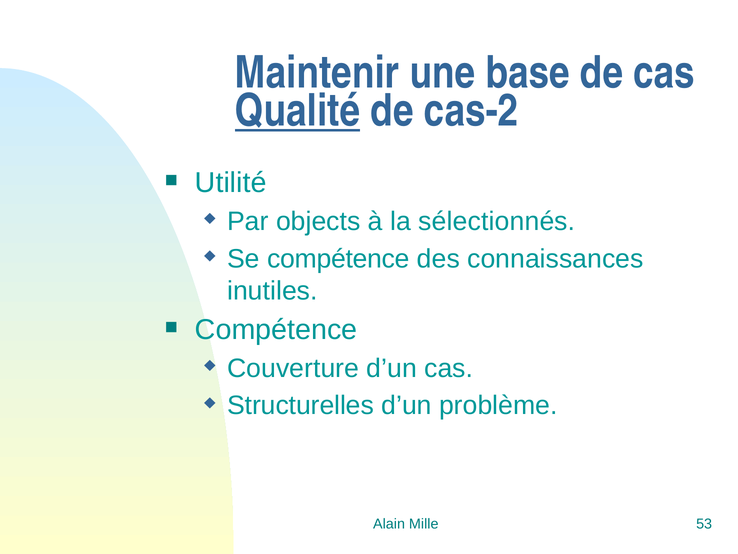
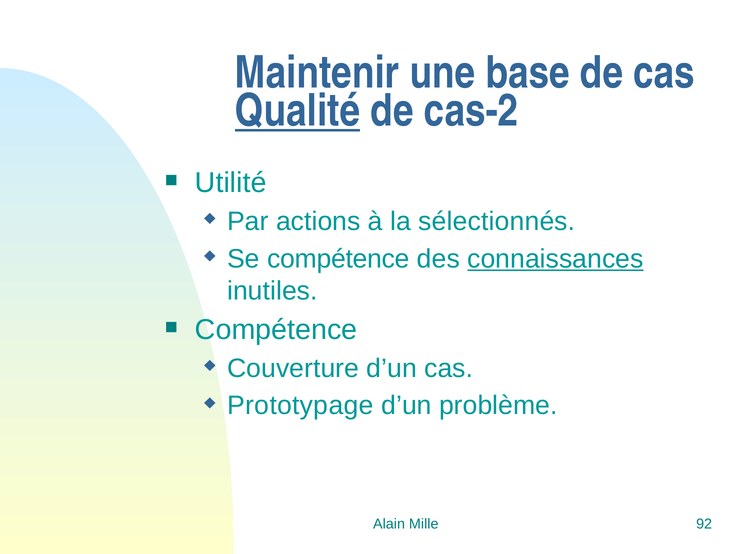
objects: objects -> actions (318, 221)
connaissances underline: none -> present (555, 258)
Structurelles: Structurelles -> Prototypage (300, 405)
53: 53 -> 92 (704, 524)
